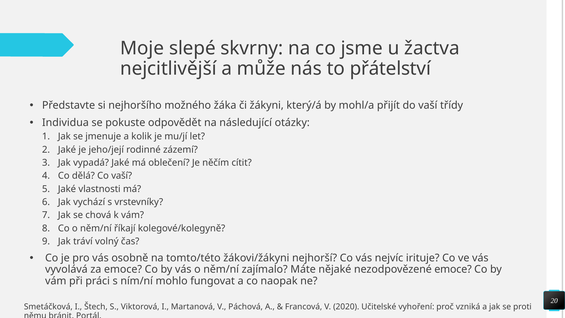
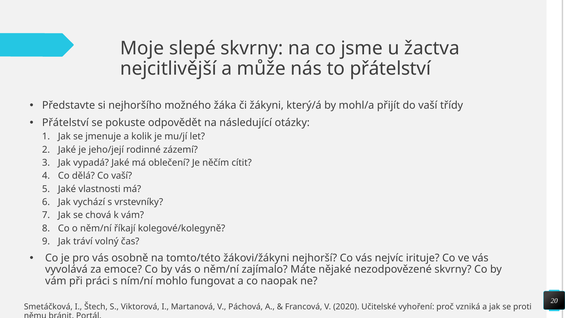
Individua: Individua -> Přátelství (65, 123)
nezodpovězené emoce: emoce -> skvrny (453, 269)
